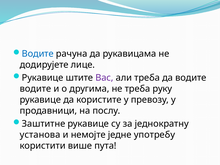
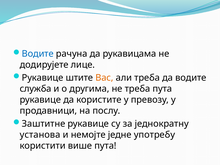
Вас colour: purple -> orange (104, 78)
водите: водите -> служба (36, 89)
треба руку: руку -> пута (162, 89)
